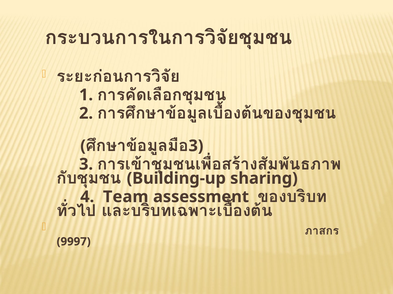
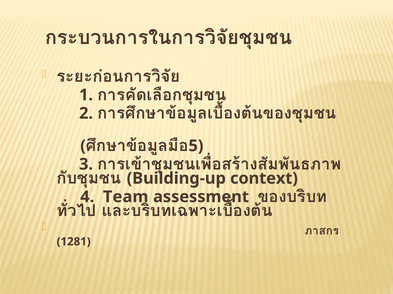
3: 3 -> 5 (196, 146)
sharing: sharing -> context (264, 179)
9997: 9997 -> 1281 (74, 242)
